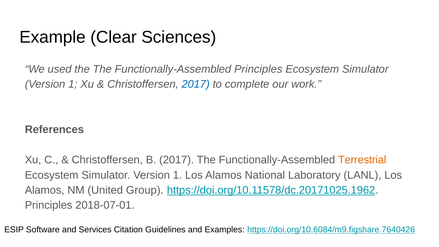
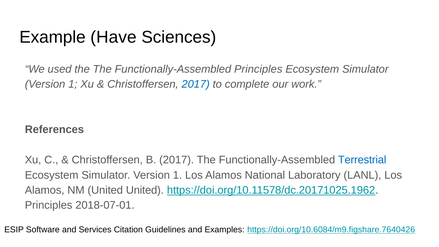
Clear: Clear -> Have (113, 37)
Terrestrial colour: orange -> blue (362, 160)
United Group: Group -> United (145, 190)
